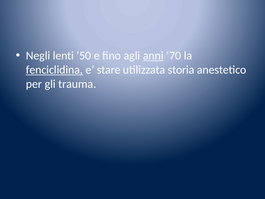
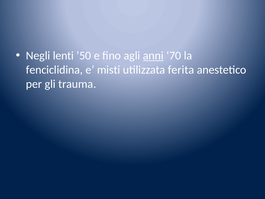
fenciclidina underline: present -> none (54, 70)
stare: stare -> misti (109, 70)
storia: storia -> ferita (181, 70)
